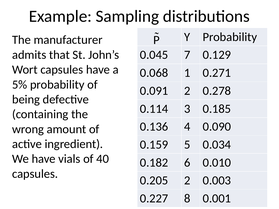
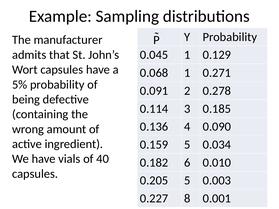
0.045 7: 7 -> 1 (187, 55)
0.205 2: 2 -> 5 (187, 181)
